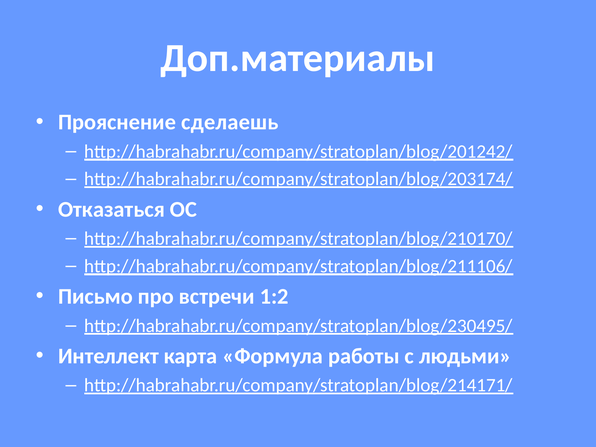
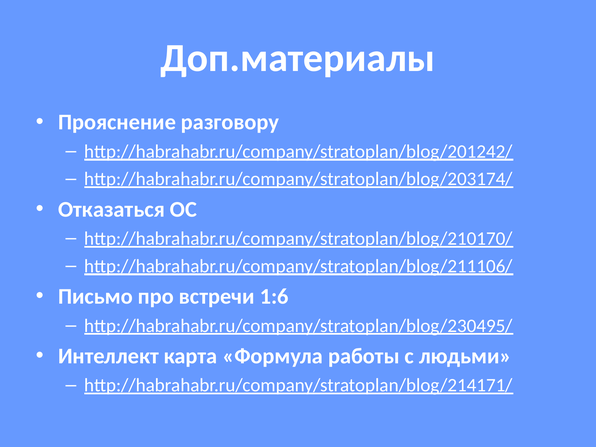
сделаешь: сделаешь -> разговору (230, 122)
1:2: 1:2 -> 1:6 (274, 296)
